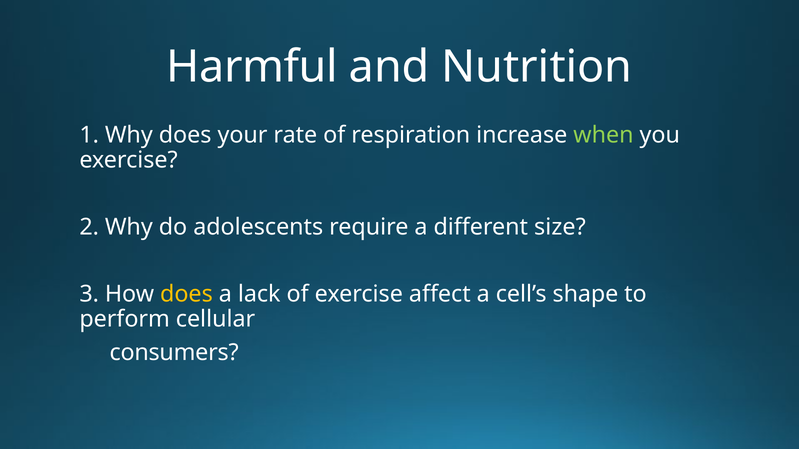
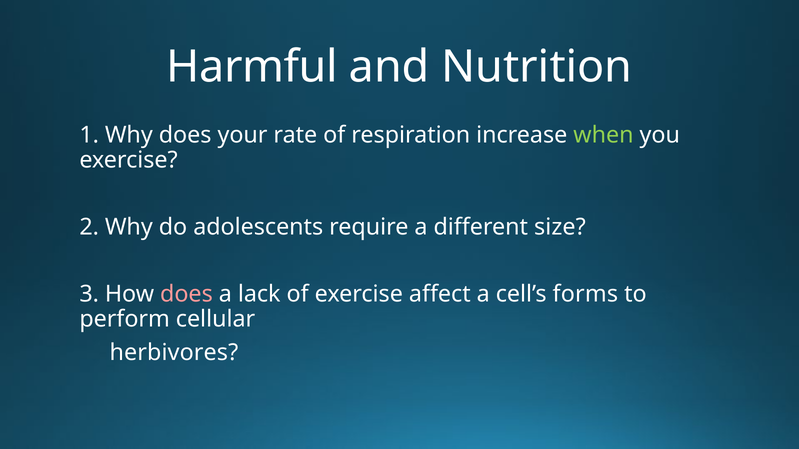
does colour: yellow -> pink (186, 294)
shape: shape -> forms (585, 294)
consumers: consumers -> herbivores (174, 353)
